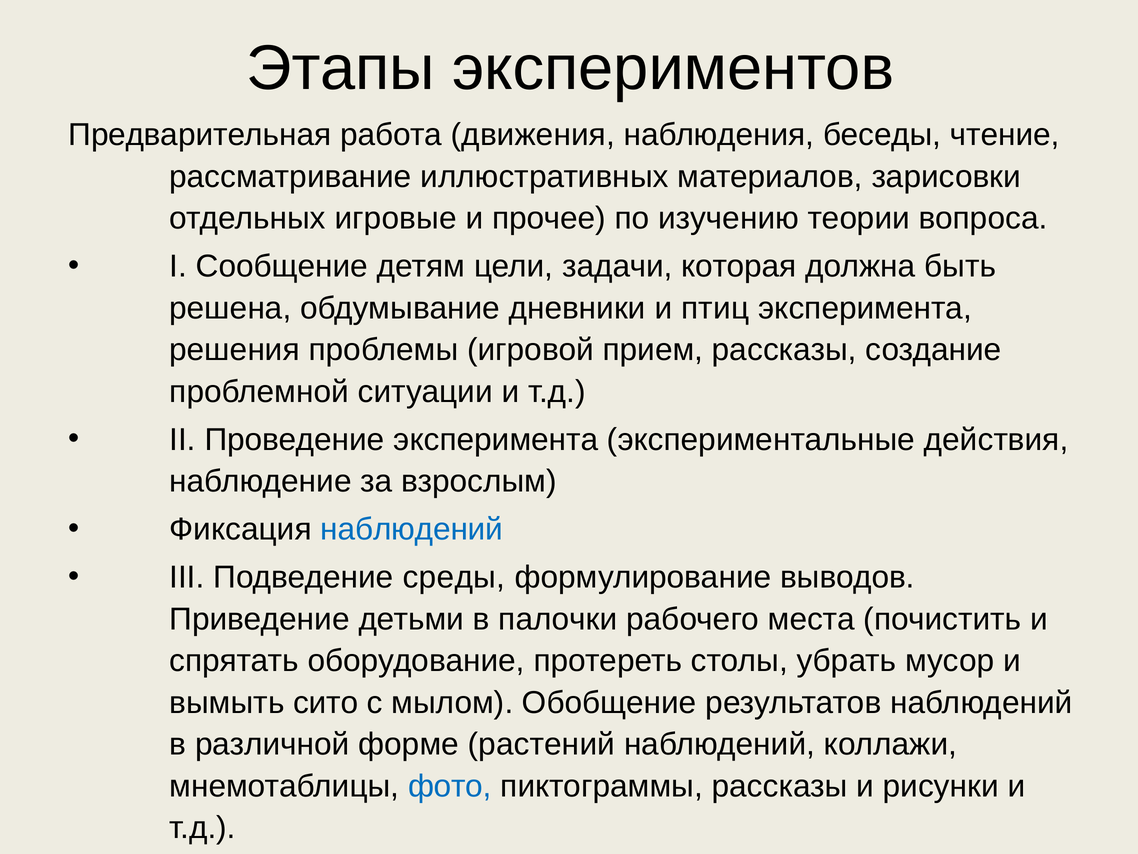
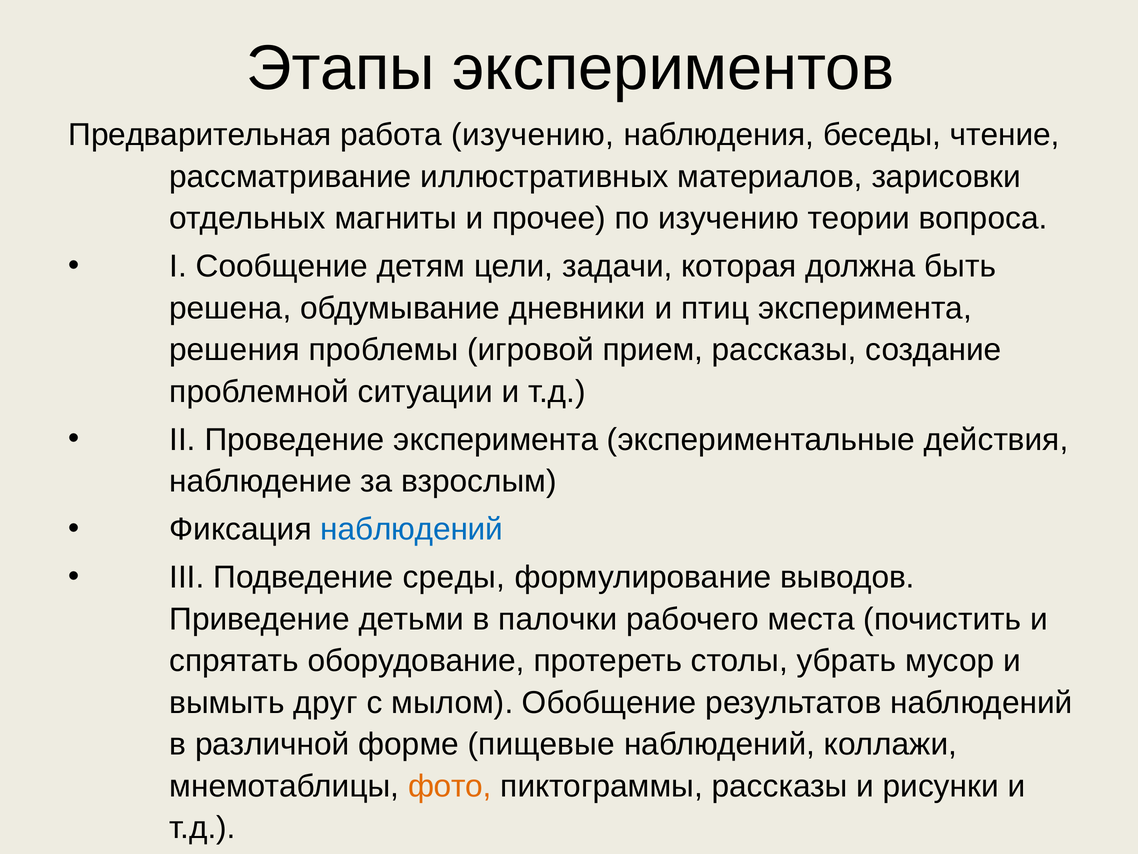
работа движения: движения -> изучению (533, 135)
игровые: игровые -> магниты (396, 218)
сито: сито -> друг (325, 702)
растений: растений -> пищевые (541, 744)
фото colour: blue -> orange (450, 786)
